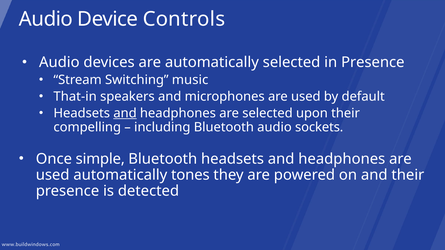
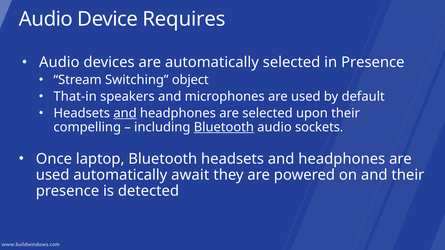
Controls: Controls -> Requires (184, 19)
music: music -> object (190, 80)
Bluetooth underline: none -> present (224, 127)
simple: simple -> laptop (100, 159)
tones: tones -> await (190, 175)
